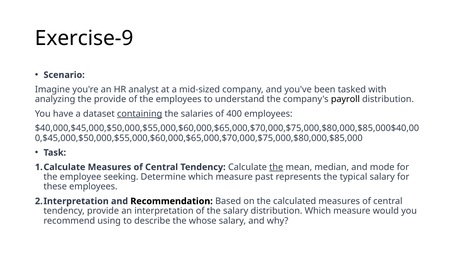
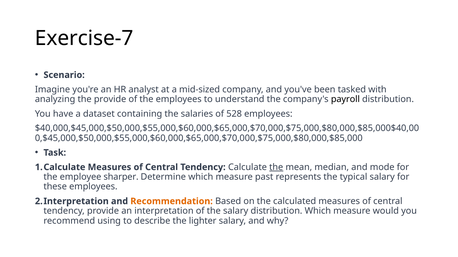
Exercise-9: Exercise-9 -> Exercise-7 (84, 38)
containing underline: present -> none (140, 114)
400: 400 -> 528 (234, 114)
seeking: seeking -> sharper (121, 177)
Recommendation colour: black -> orange (172, 202)
whose: whose -> lighter (203, 221)
